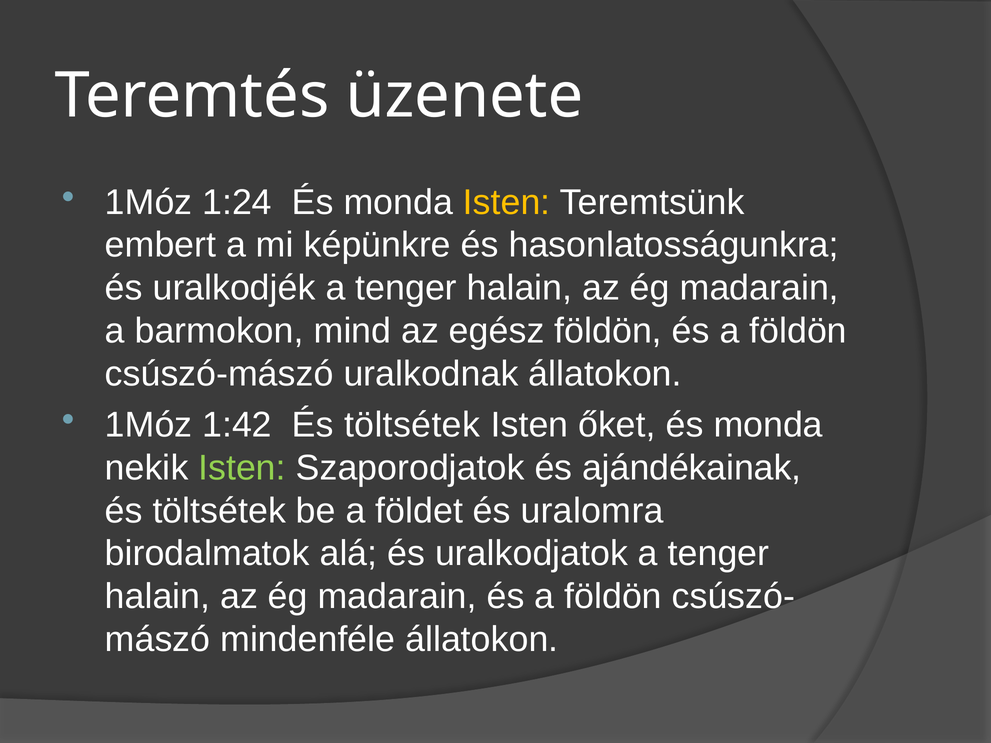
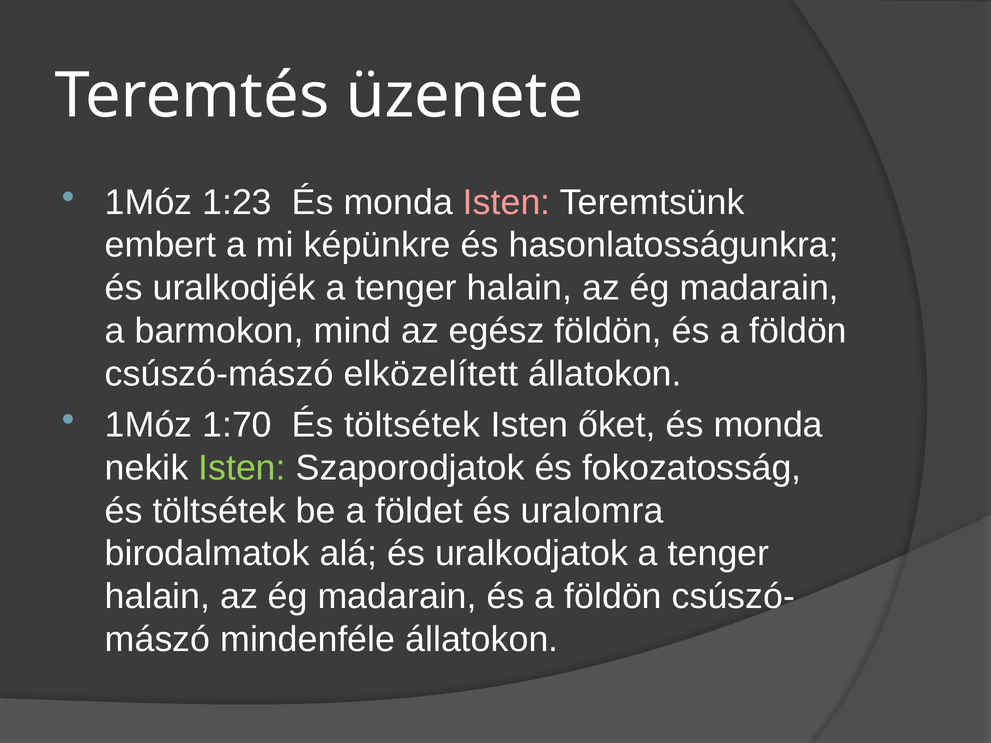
1:24: 1:24 -> 1:23 (237, 202)
Isten colour: yellow -> pink (507, 202)
uralkodnak: uralkodnak -> elközelített (431, 374)
1:42: 1:42 -> 1:70 (237, 425)
ajándékainak: ajándékainak -> fokozatosság (692, 468)
